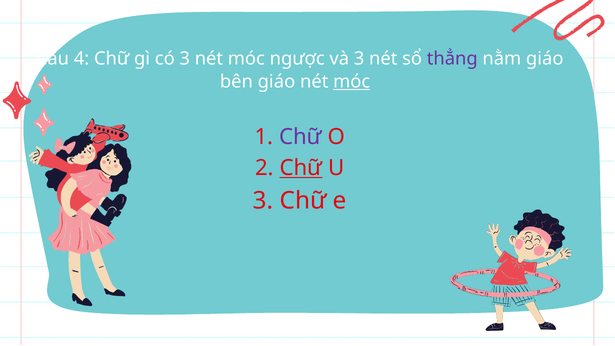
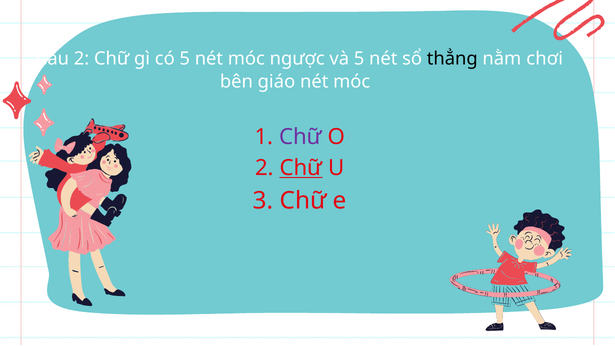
Câu 4: 4 -> 2 (82, 59)
có 3: 3 -> 5 (185, 59)
và 3: 3 -> 5 (359, 59)
thẳng colour: purple -> black (452, 59)
nằm giáo: giáo -> chơi (545, 59)
móc underline: present -> none (352, 82)
